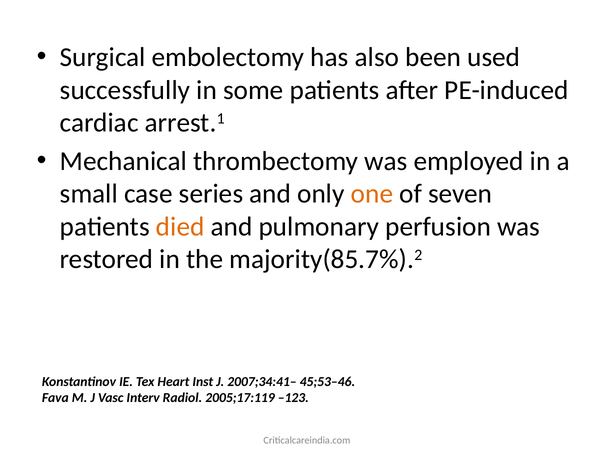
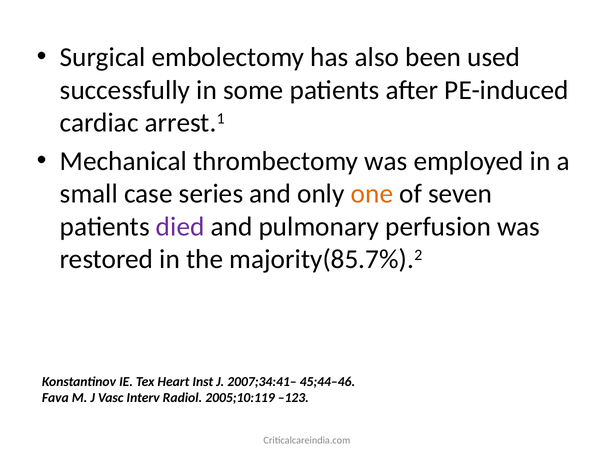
died colour: orange -> purple (180, 226)
45;53–46: 45;53–46 -> 45;44–46 (327, 381)
2005;17:119: 2005;17:119 -> 2005;10:119 (240, 397)
